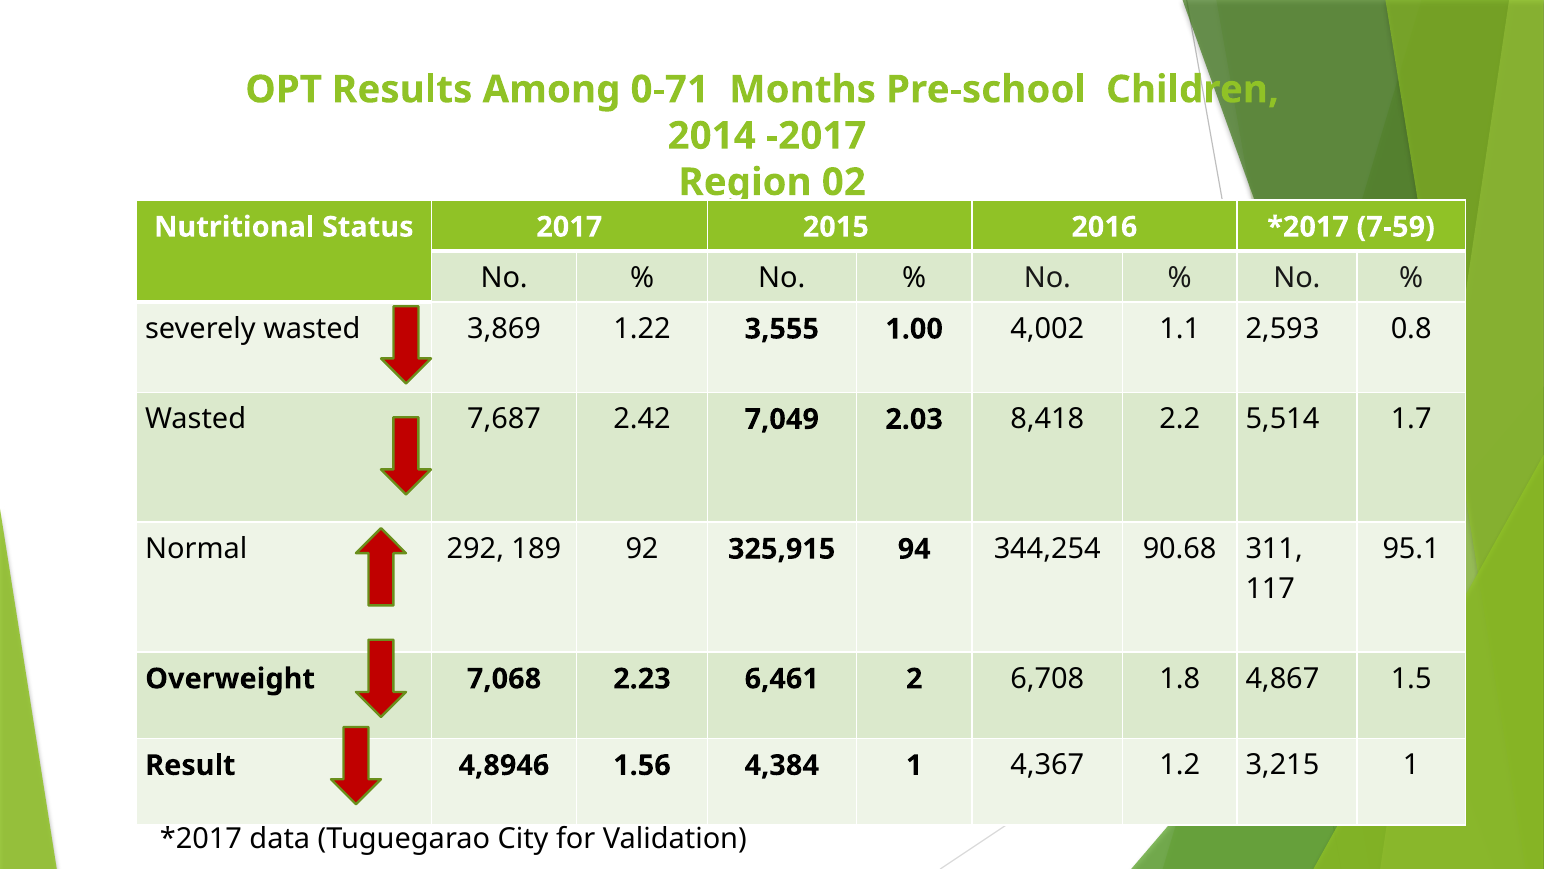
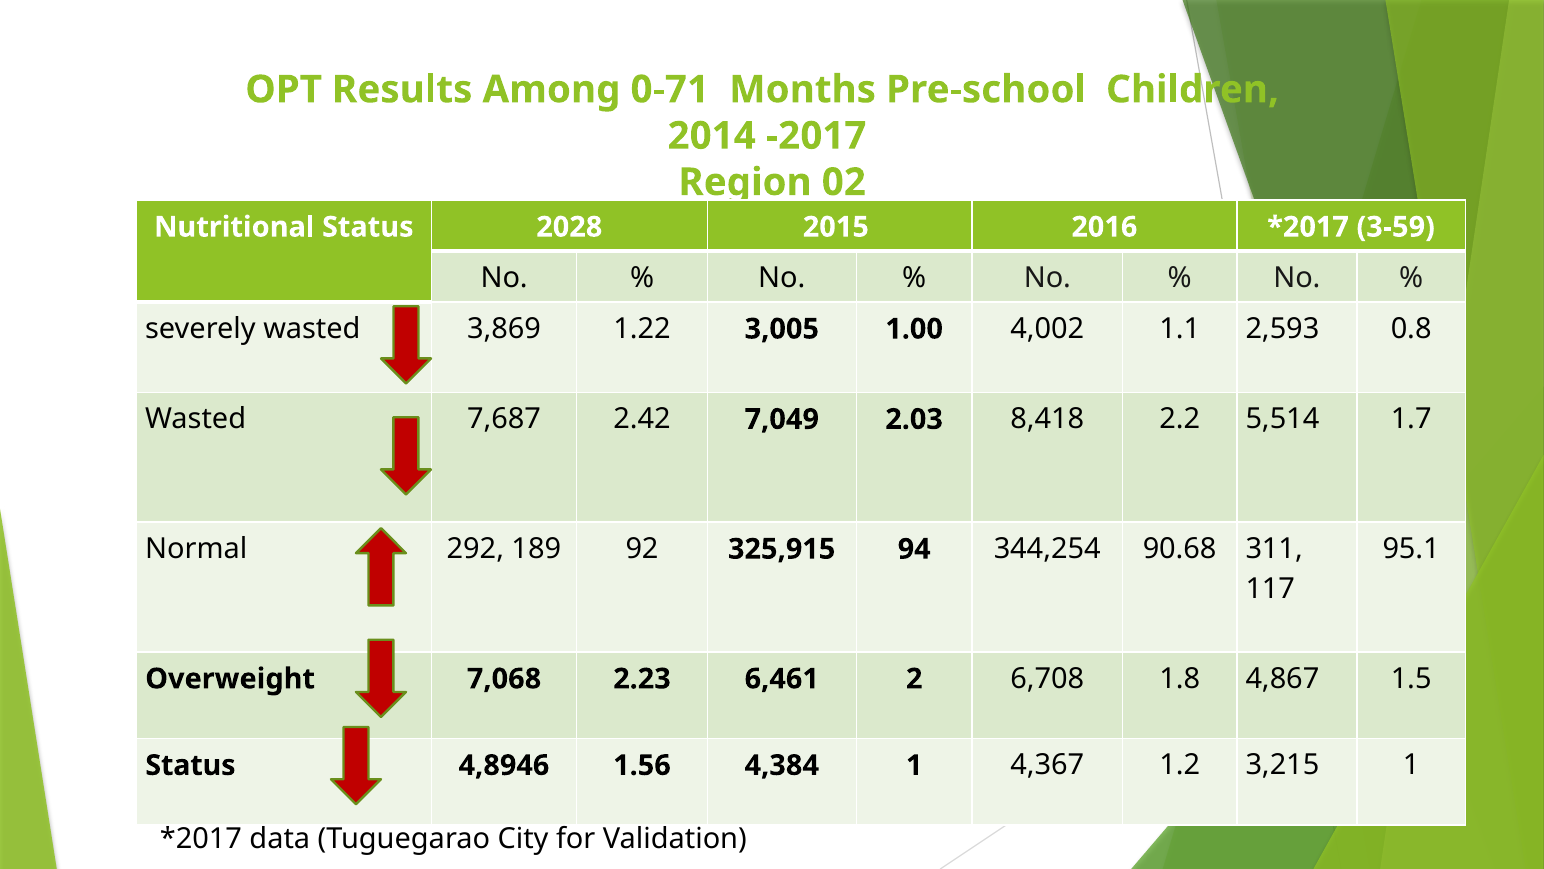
2017: 2017 -> 2028 (569, 227)
7-59: 7-59 -> 3-59 (1396, 227)
3,555: 3,555 -> 3,005 (782, 329)
Result: Result -> Status (190, 765)
